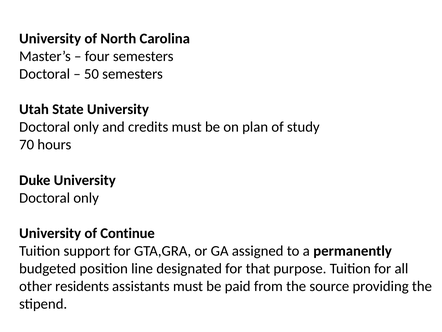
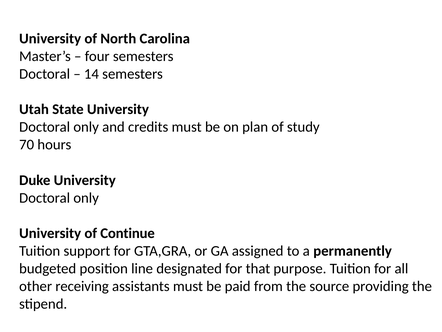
50: 50 -> 14 (91, 74)
residents: residents -> receiving (82, 286)
